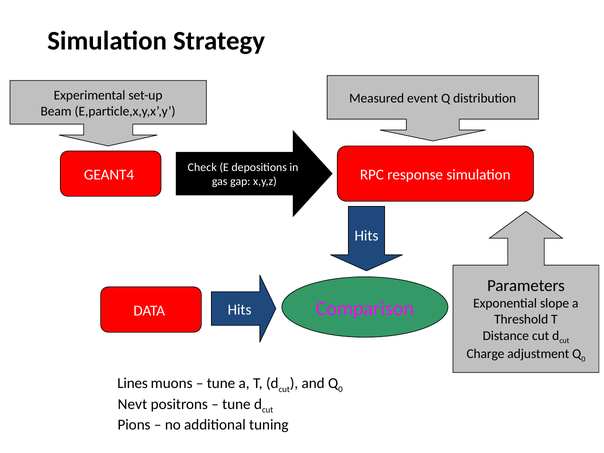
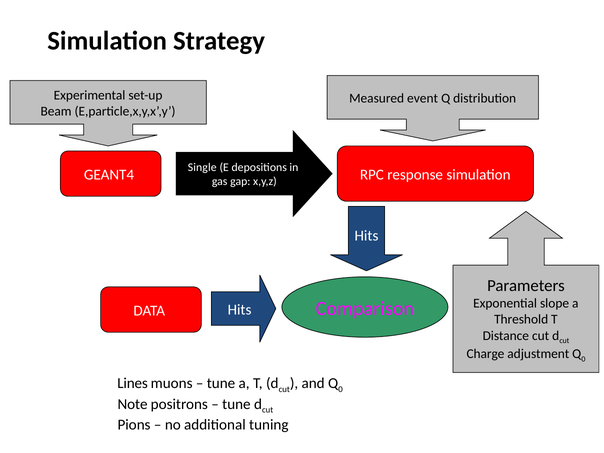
Check: Check -> Single (202, 167)
Nevt: Nevt -> Note (133, 404)
